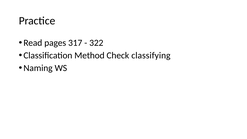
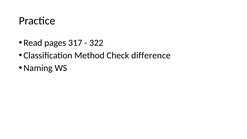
classifying: classifying -> difference (151, 55)
